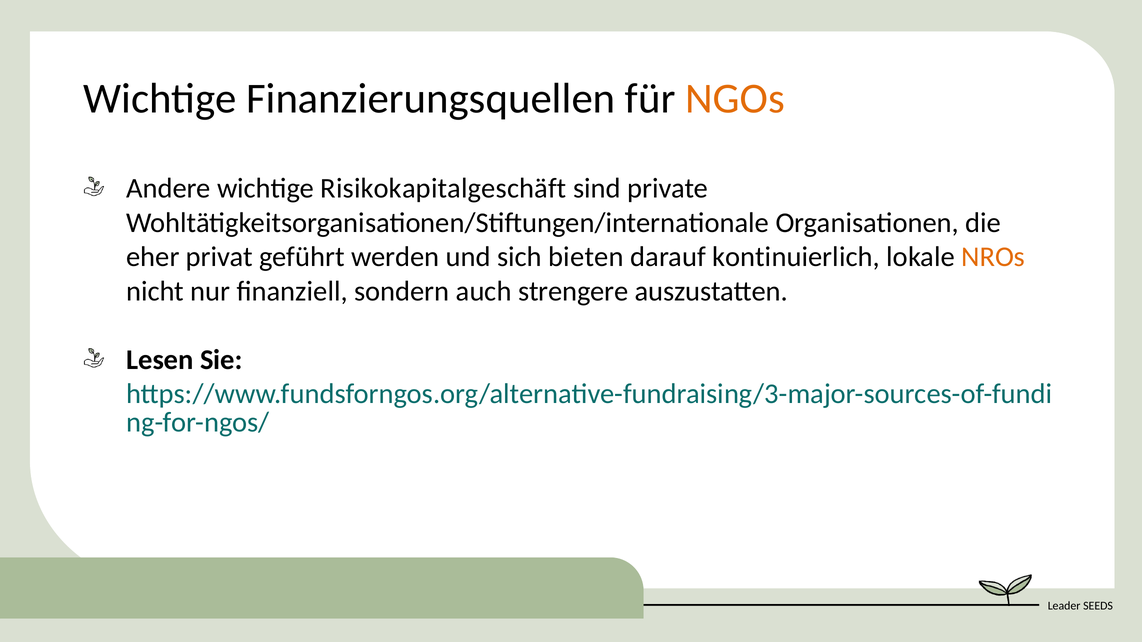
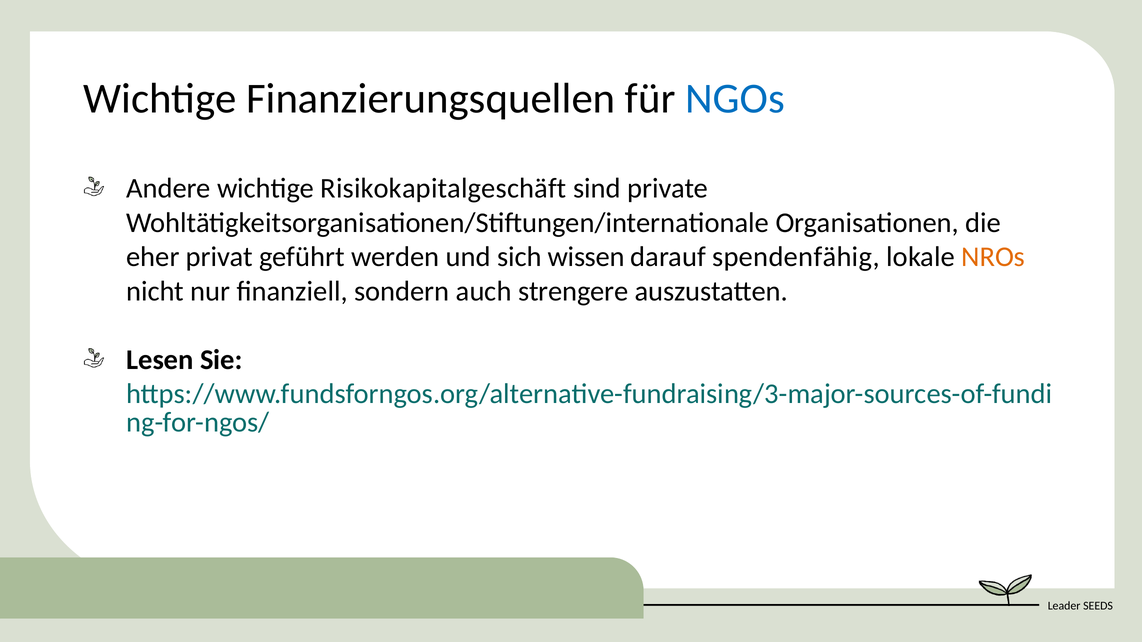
NGOs colour: orange -> blue (735, 98)
bieten: bieten -> wissen (586, 257)
kontinuierlich: kontinuierlich -> spendenfähig (796, 257)
